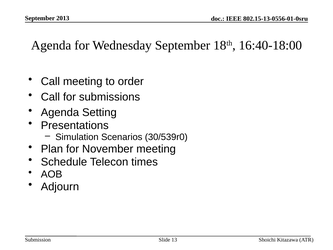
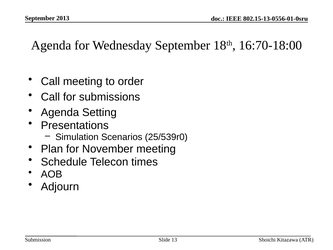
16:40-18:00: 16:40-18:00 -> 16:70-18:00 (270, 45)
30/539r0: 30/539r0 -> 25/539r0 (166, 137)
